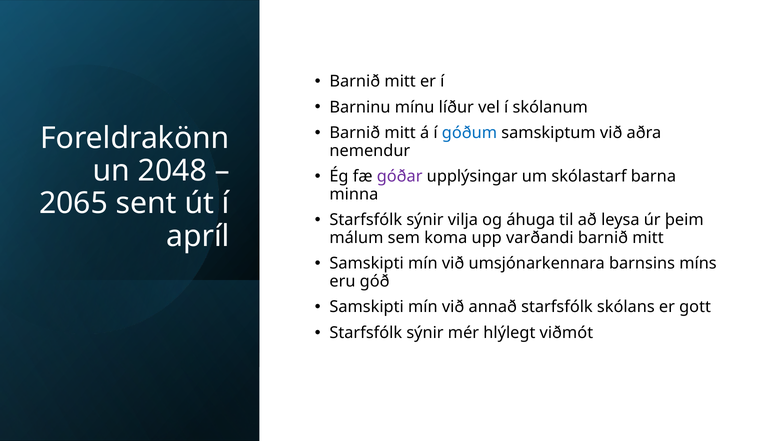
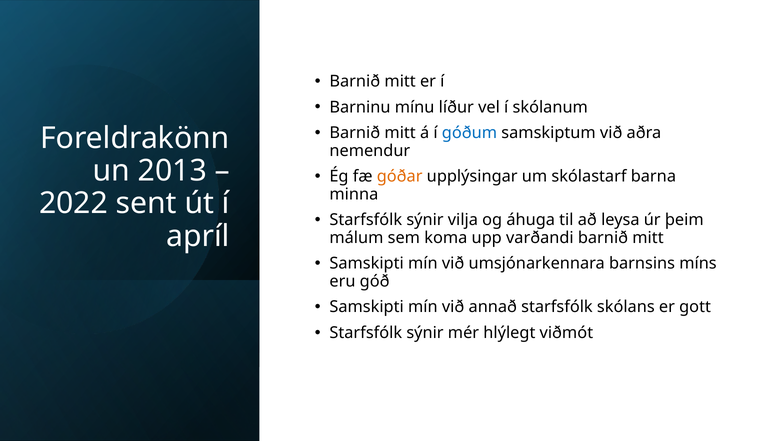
2048: 2048 -> 2013 (172, 171)
góðar colour: purple -> orange (400, 176)
2065: 2065 -> 2022 (74, 203)
